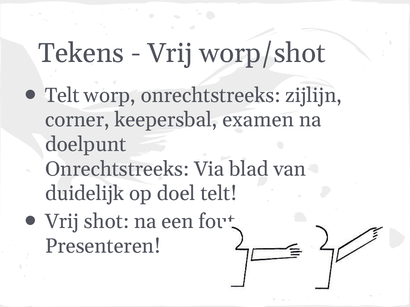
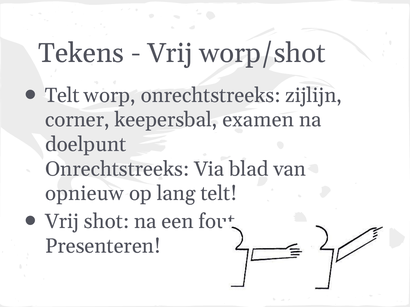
duidelijk: duidelijk -> opnieuw (85, 194)
doel: doel -> lang (176, 194)
